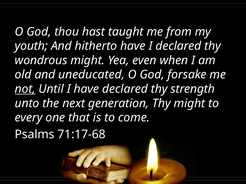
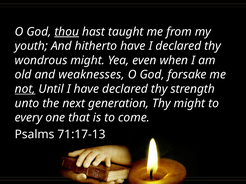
thou underline: none -> present (67, 32)
uneducated: uneducated -> weaknesses (92, 75)
71:17-68: 71:17-68 -> 71:17-13 (82, 135)
